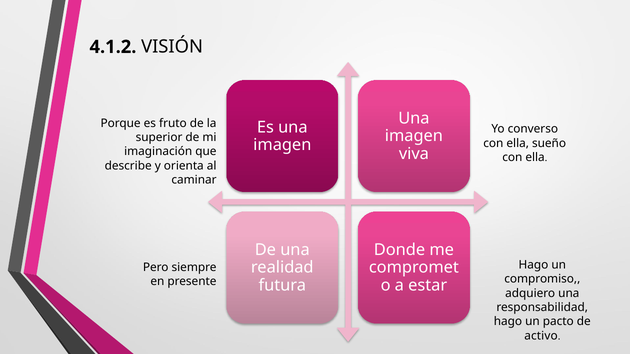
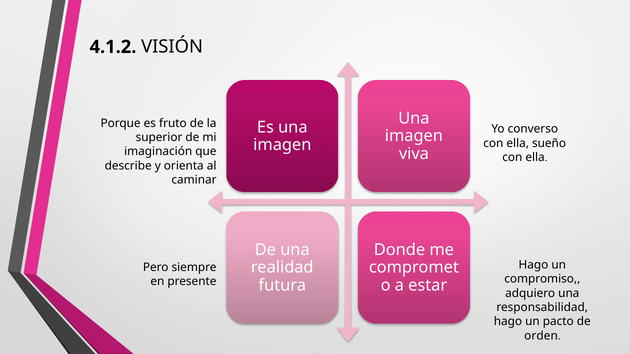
activo: activo -> orden (541, 336)
